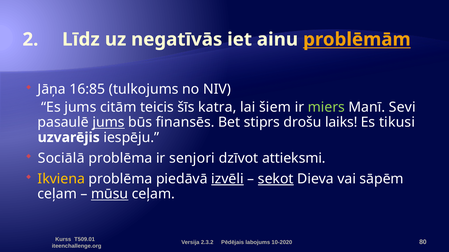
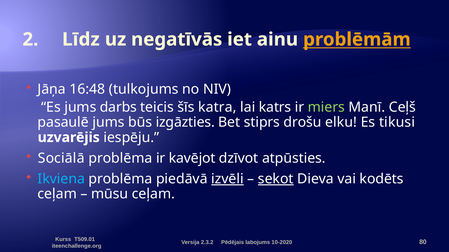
16:85: 16:85 -> 16:48 (87, 89)
citām: citām -> darbs (118, 107)
šiem: šiem -> katrs (275, 107)
Sevi: Sevi -> Ceļš (402, 107)
jums underline: present -> none (109, 123)
finansēs: finansēs -> izgāzties (185, 123)
laiks: laiks -> elku (341, 123)
senjori: senjori -> kavējot (192, 158)
attieksmi: attieksmi -> atpūsties (294, 158)
Ikviena colour: yellow -> light blue (61, 179)
sāpēm: sāpēm -> kodēts (382, 179)
mūsu underline: present -> none (110, 194)
